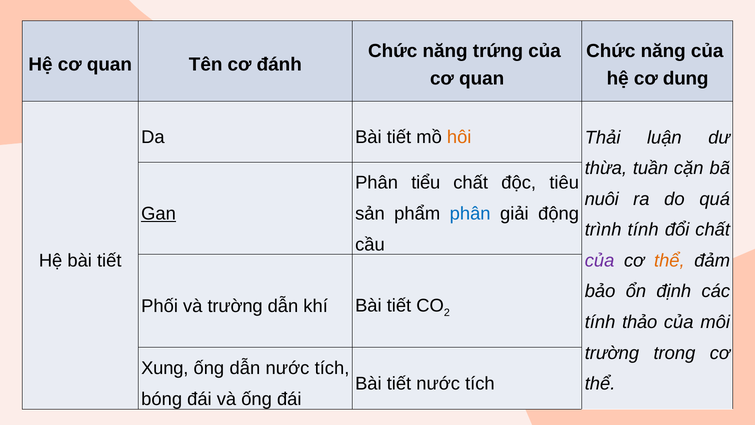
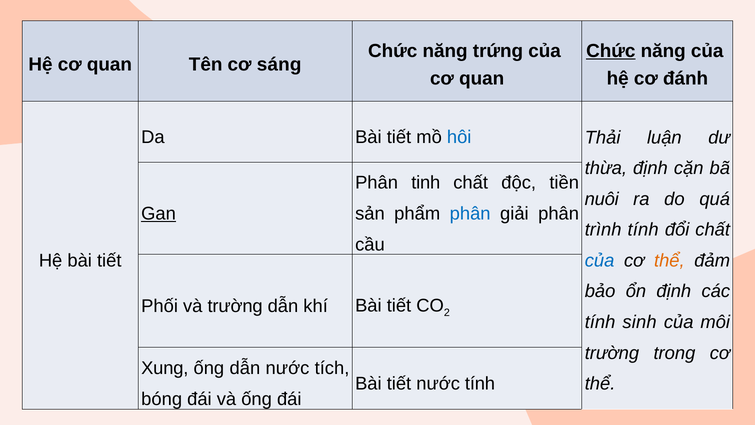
Chức underline: none -> present (611, 51)
đánh: đánh -> sáng (279, 65)
dung: dung -> đánh (686, 78)
hôi colour: orange -> blue (459, 137)
thừa tuần: tuần -> định (650, 168)
tiểu: tiểu -> tinh (426, 183)
tiêu: tiêu -> tiền (564, 183)
giải động: động -> phân (559, 214)
của colour: purple -> blue (600, 260)
thảo: thảo -> sinh (640, 322)
tiết nước tích: tích -> tính (480, 383)
